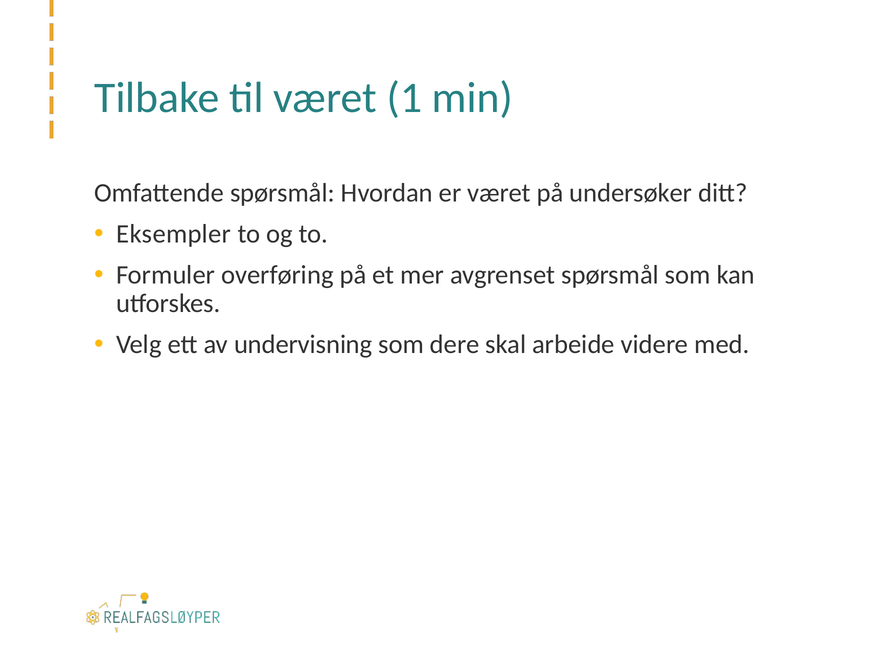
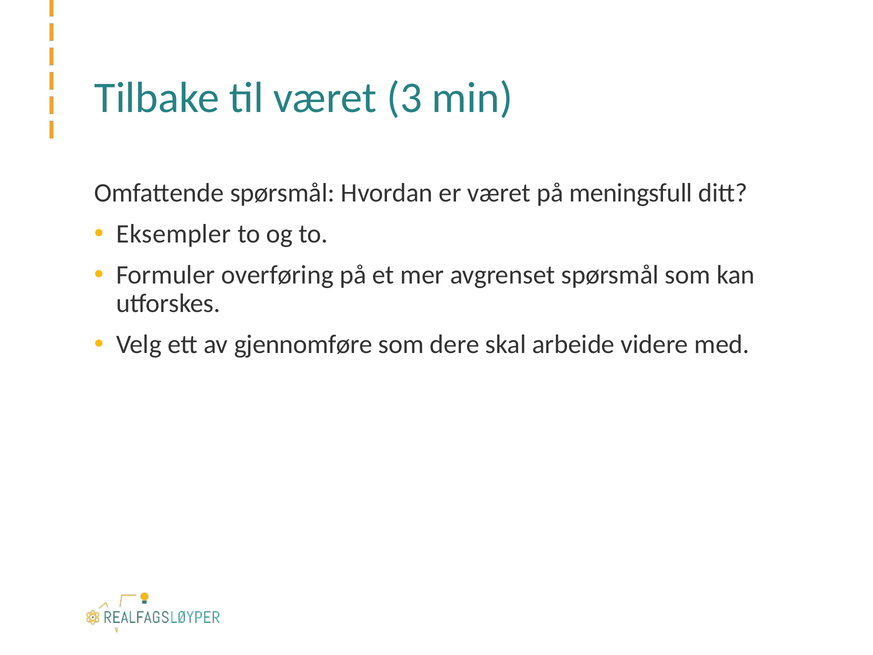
1: 1 -> 3 (404, 98)
undersøker: undersøker -> meningsfull (631, 193)
undervisning: undervisning -> gjennomføre (303, 344)
